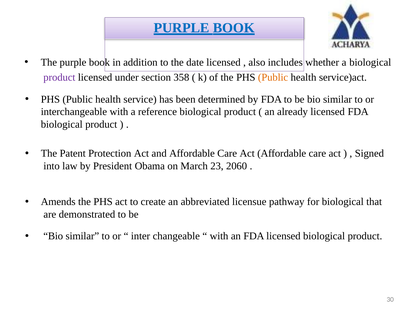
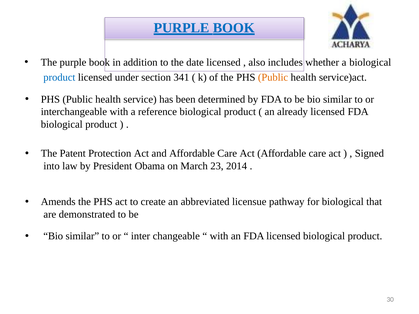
product colour: purple -> blue (59, 78)
358: 358 -> 341 (181, 78)
2060: 2060 -> 2014 (237, 166)
